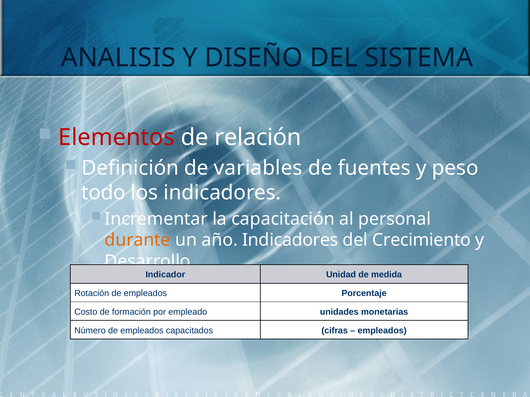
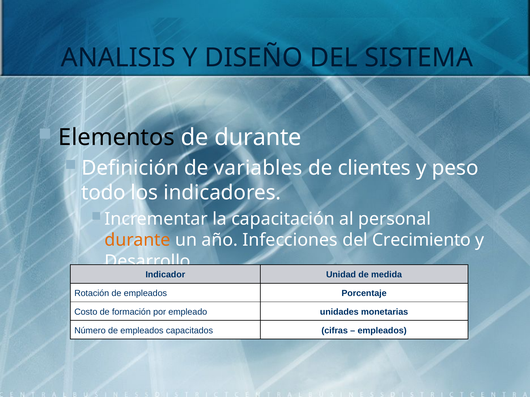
Elementos colour: red -> black (116, 138)
de relación: relación -> durante (258, 138)
fuentes: fuentes -> clientes (374, 168)
año Indicadores: Indicadores -> Infecciones (290, 240)
